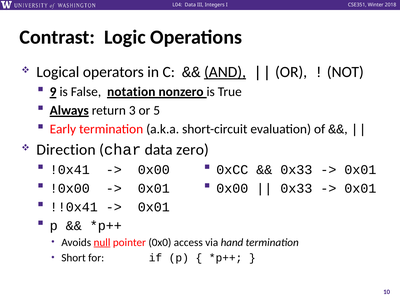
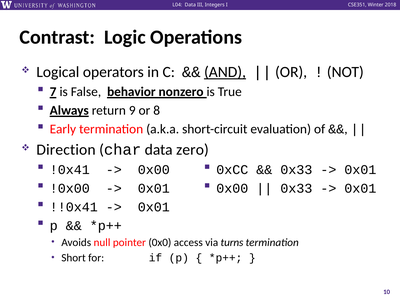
9: 9 -> 7 (53, 92)
notation: notation -> behavior (131, 92)
3: 3 -> 9 (132, 111)
5: 5 -> 8 (157, 111)
null underline: present -> none (102, 242)
hand: hand -> turns (232, 242)
